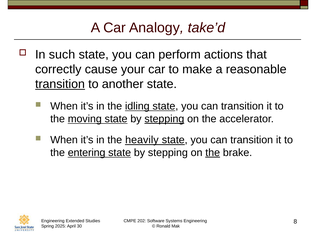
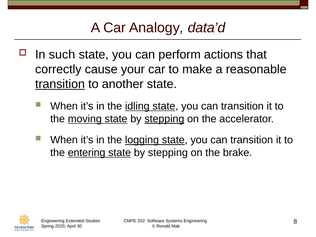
take’d: take’d -> data’d (206, 28)
heavily: heavily -> logging (142, 140)
the underline: present -> none (213, 153)
